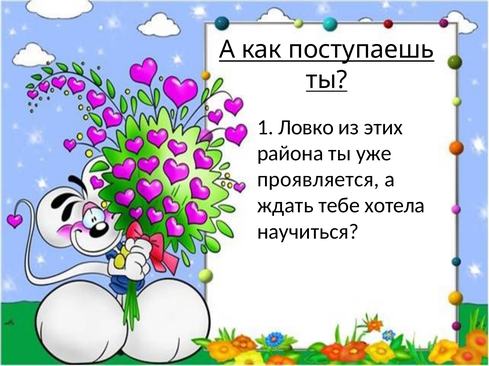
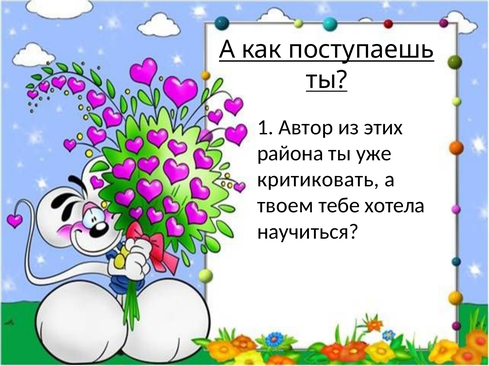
Ловко: Ловко -> Автор (306, 128)
проявляется: проявляется -> критиковать (318, 180)
ждать: ждать -> твоем (285, 206)
